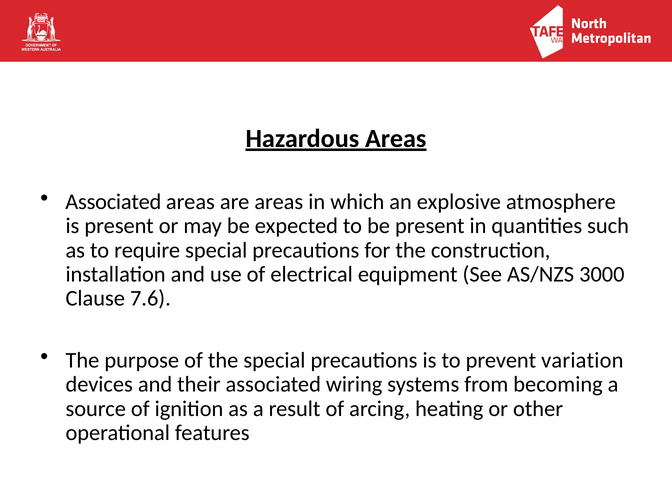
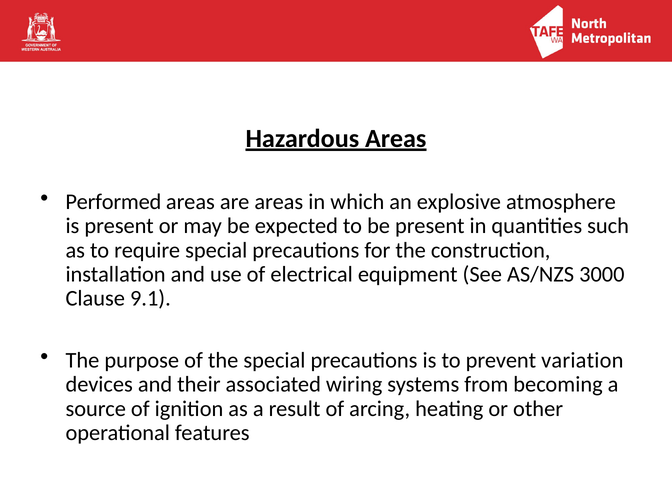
Associated: Associated -> Performed (113, 202)
7.6: 7.6 -> 9.1 (150, 299)
